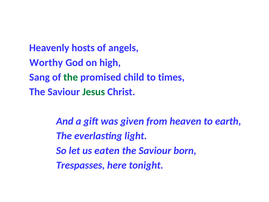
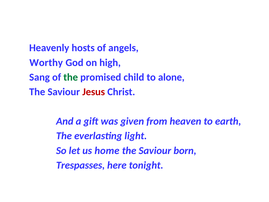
times: times -> alone (171, 77)
Jesus colour: green -> red (94, 92)
eaten: eaten -> home (107, 150)
